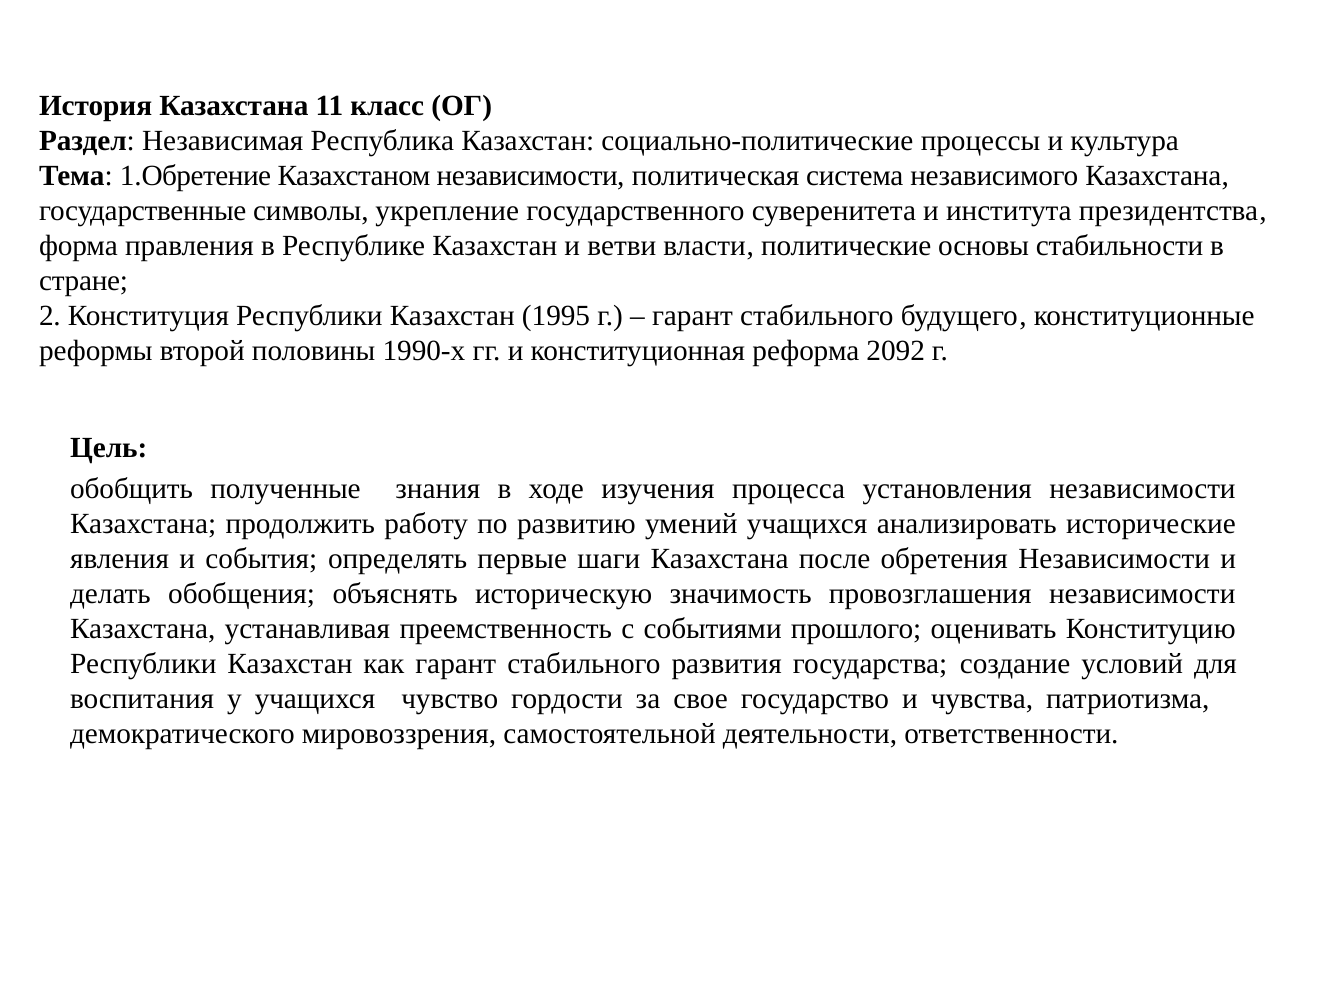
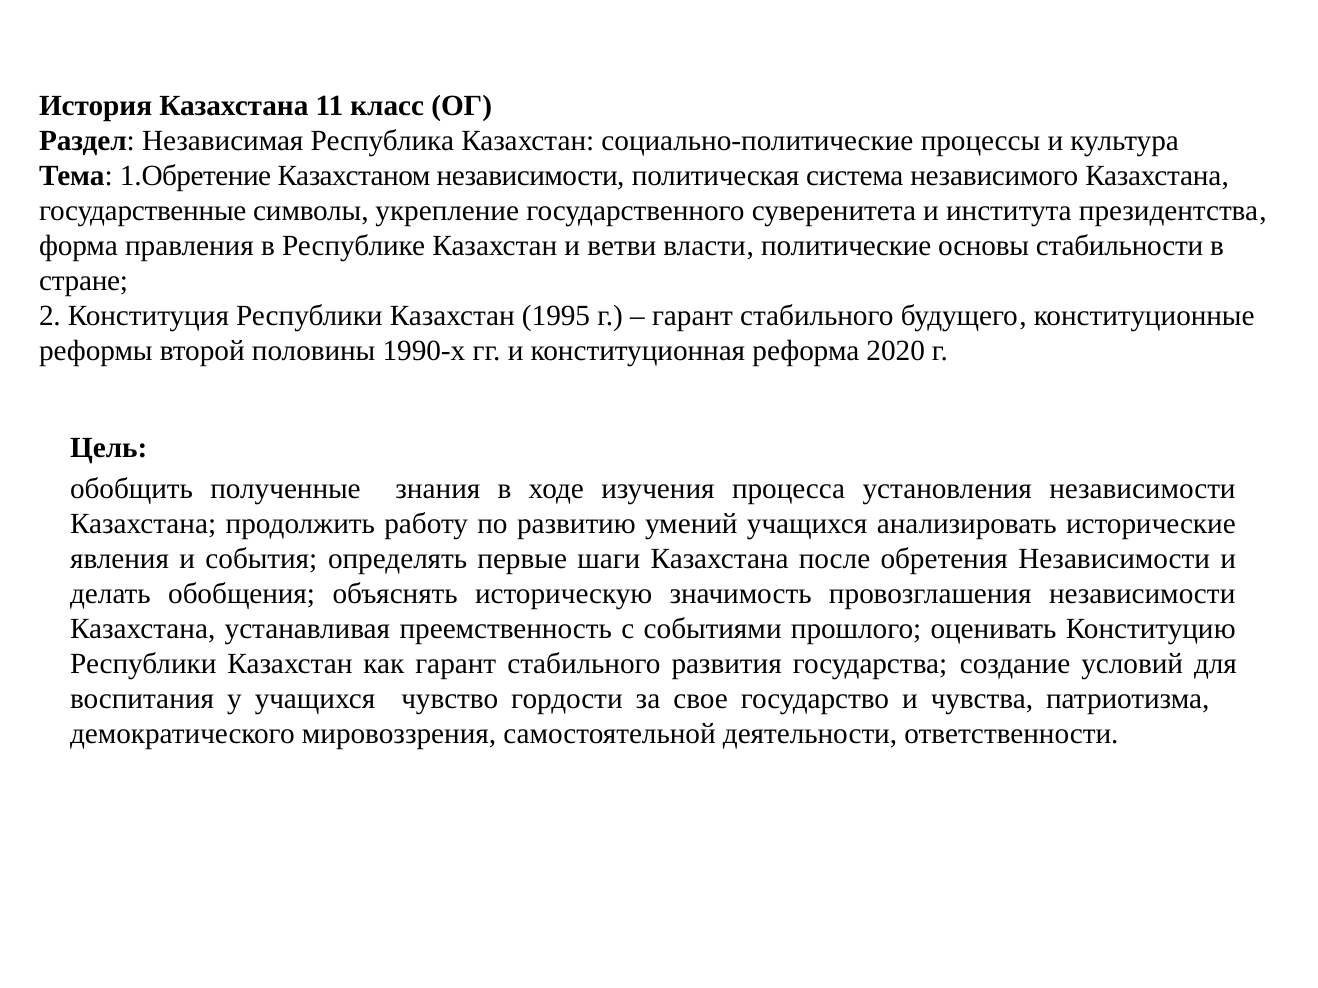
2092: 2092 -> 2020 (896, 351)
